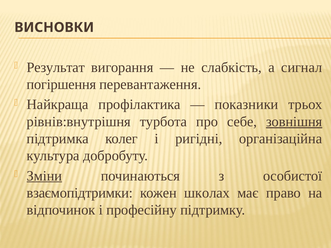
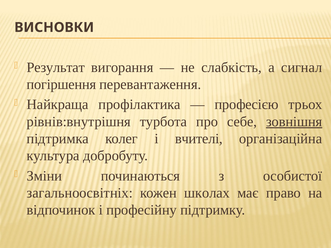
показники: показники -> професією (247, 105)
ригідні: ригідні -> вчителі (199, 139)
Зміни underline: present -> none (44, 176)
взаємопідтримки: взаємопідтримки -> загальноосвітніх (80, 193)
